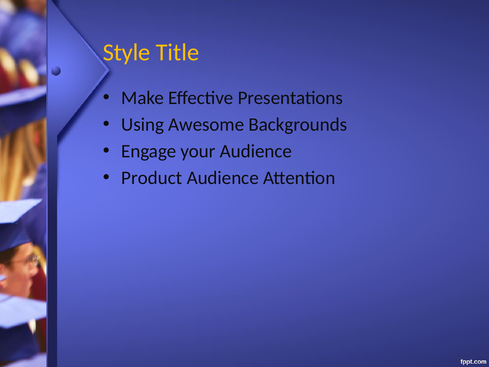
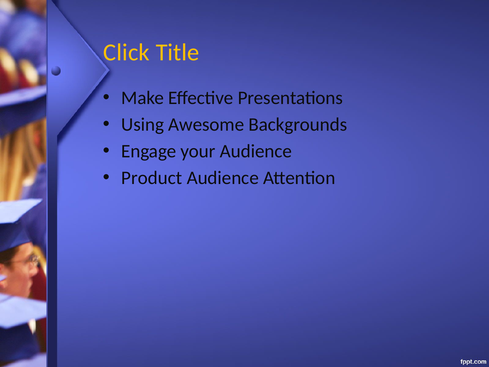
Style: Style -> Click (126, 52)
